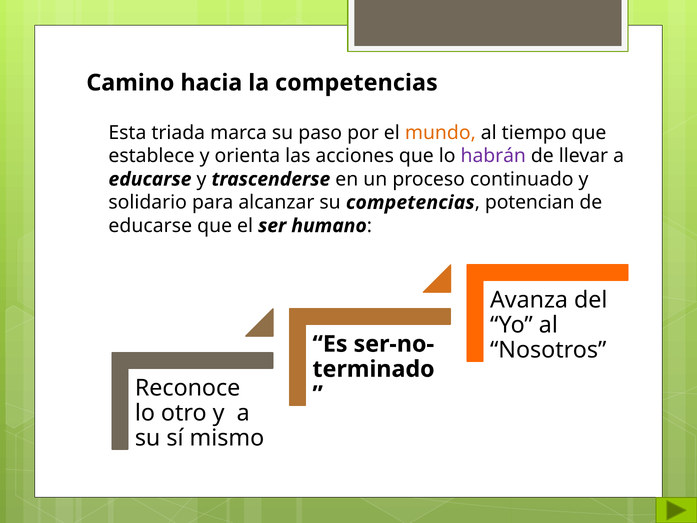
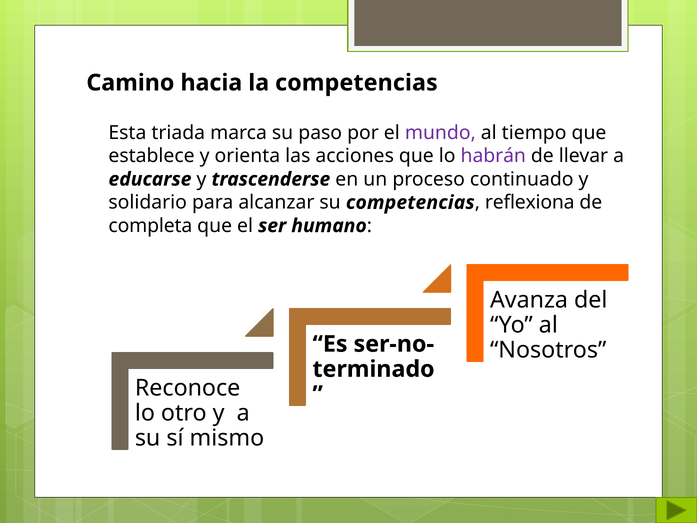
mundo colour: orange -> purple (440, 133)
potencian: potencian -> reflexiona (530, 202)
educarse: educarse -> completa (150, 226)
